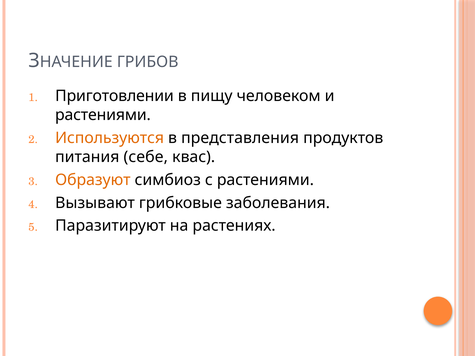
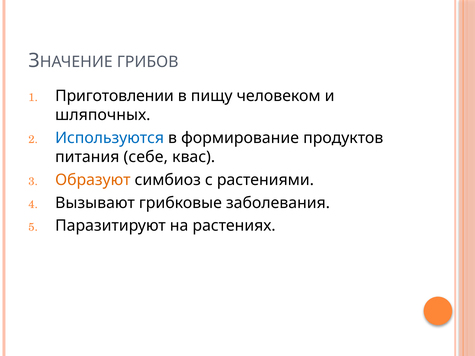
растениями: растениями -> шляпочных (103, 115)
Используются colour: orange -> blue (110, 138)
представления: представления -> формирование (240, 138)
